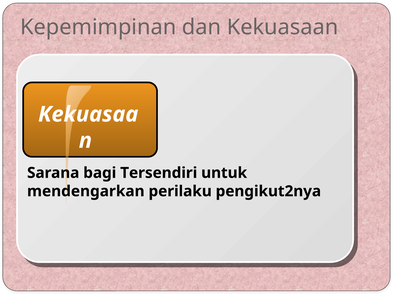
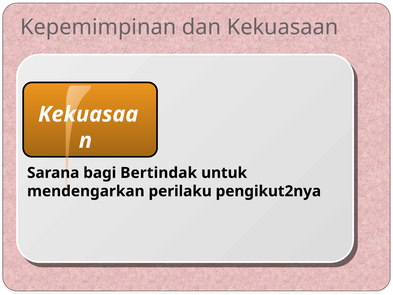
Tersendiri: Tersendiri -> Bertindak (159, 173)
